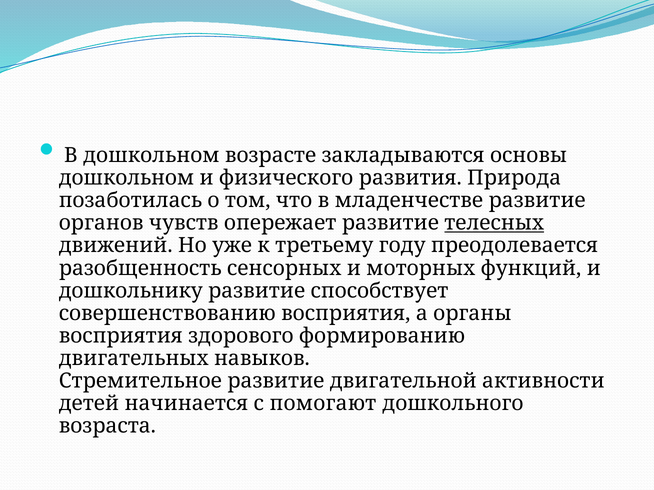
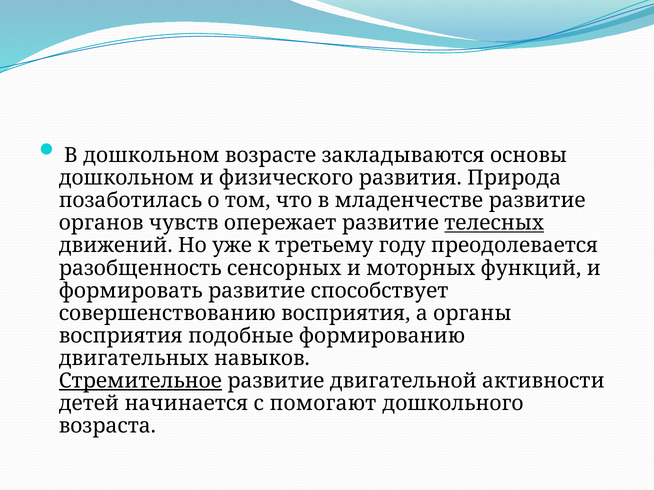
дошкольнику: дошкольнику -> формировать (131, 291)
здорового: здорового -> подобные (241, 336)
Стремительное underline: none -> present (140, 381)
